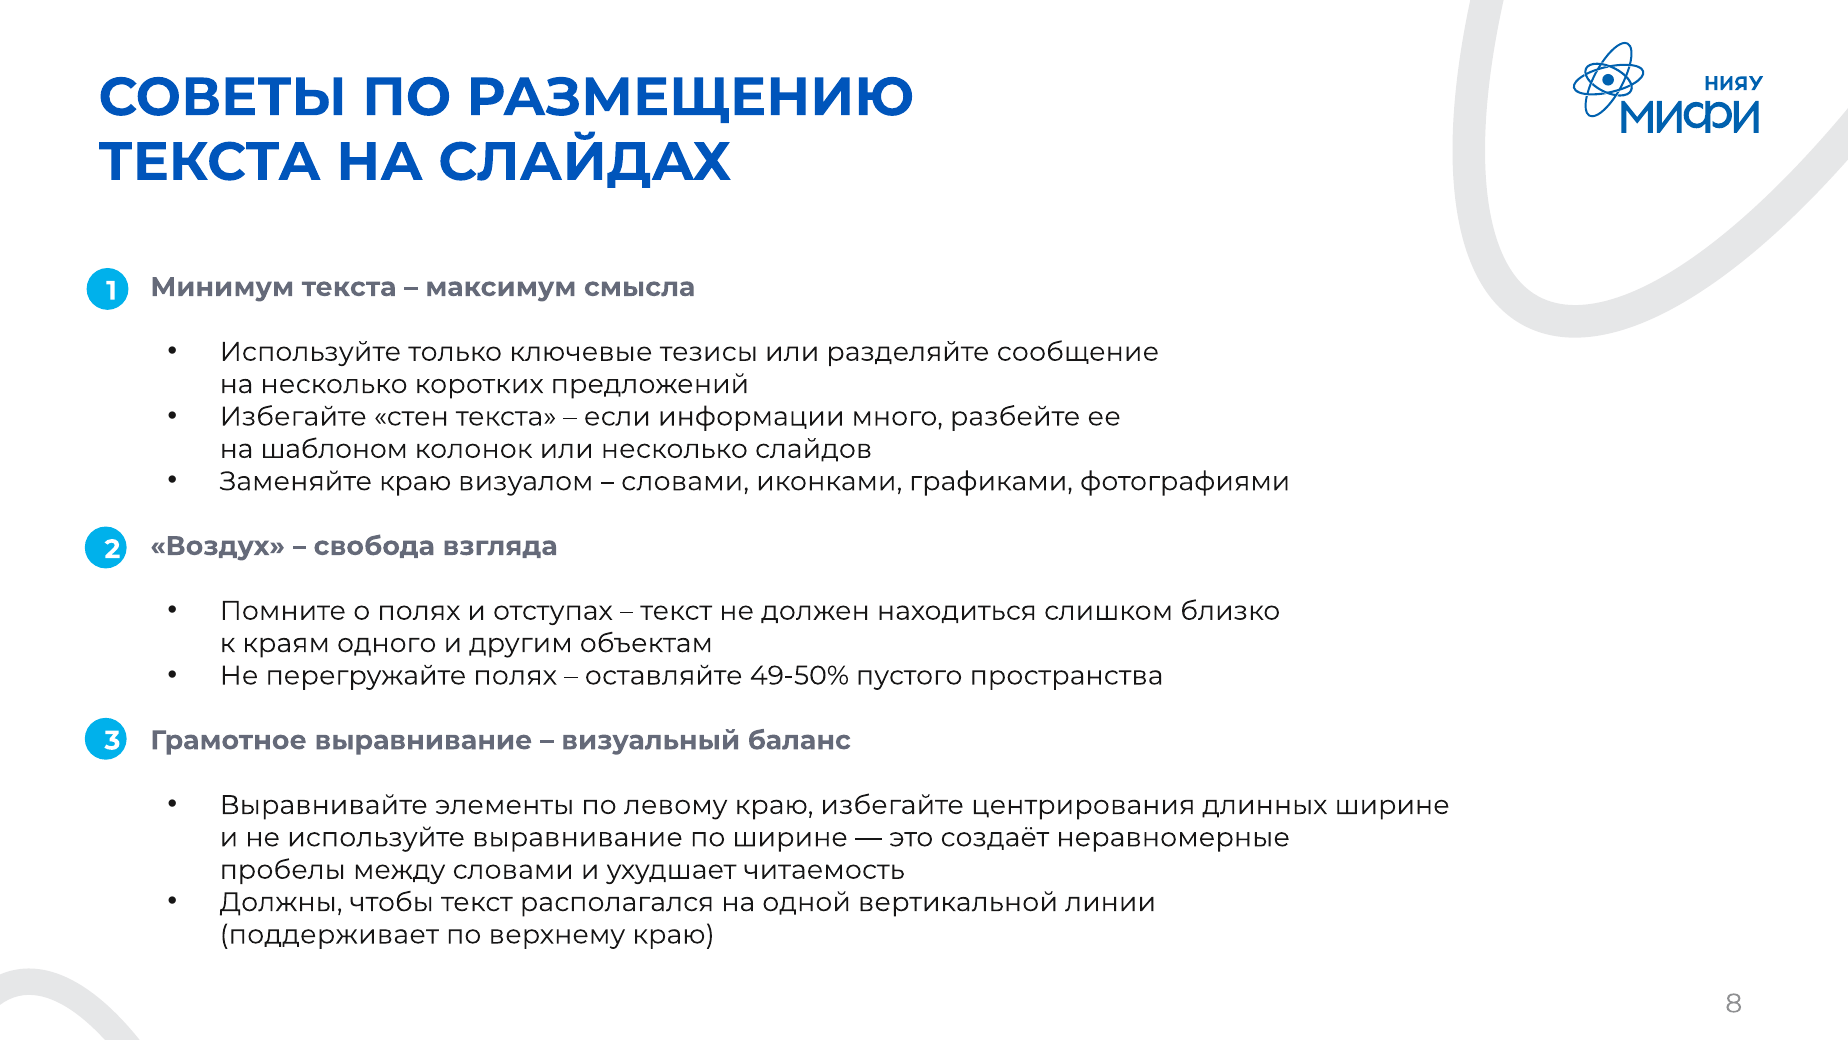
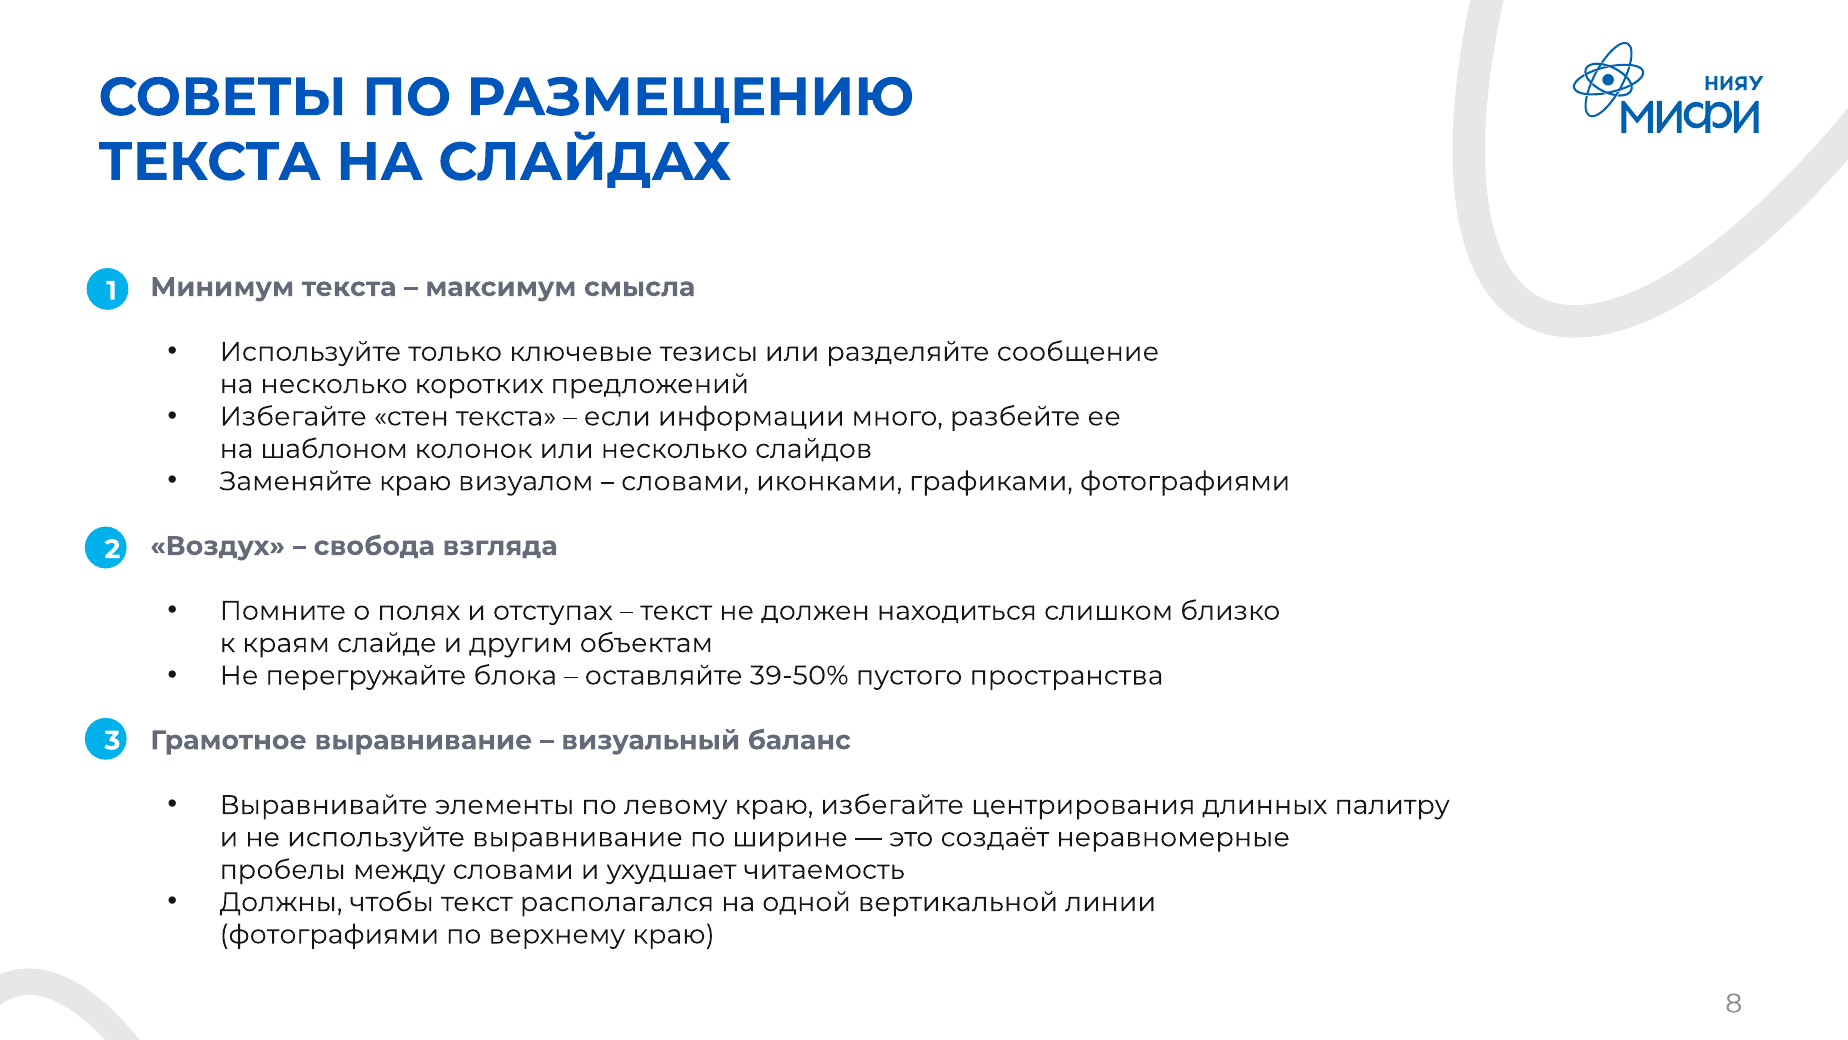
одного: одного -> слайде (387, 643)
перегружайте полях: полях -> блока (515, 675)
49-50%: 49-50% -> 39-50% (799, 675)
длинных ширине: ширине -> палитру (1392, 805)
поддерживает: поддерживает -> фотографиями (329, 934)
